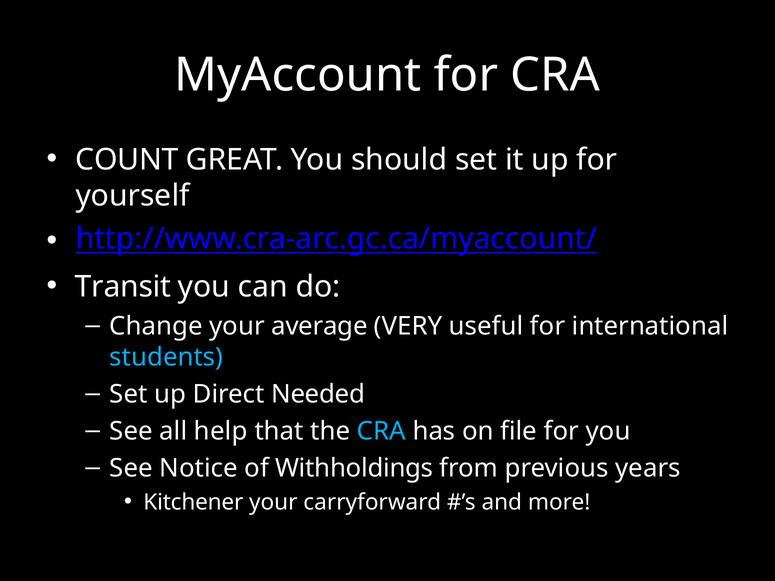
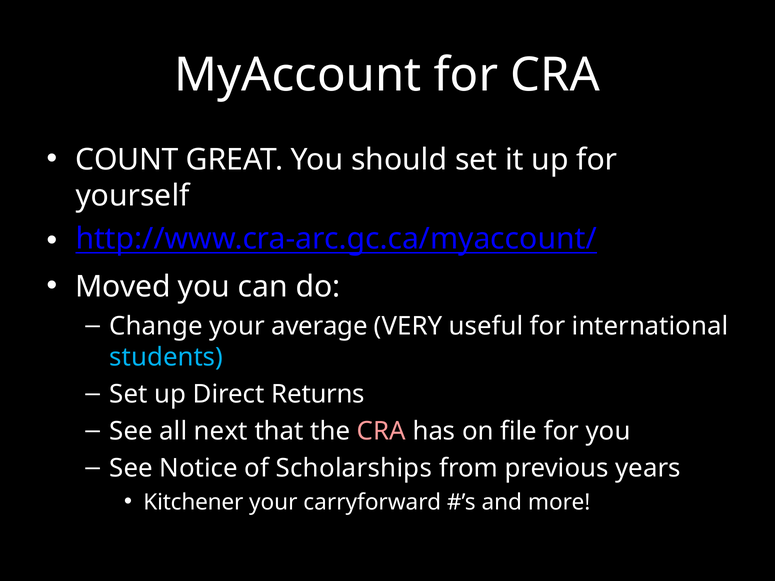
Transit: Transit -> Moved (123, 287)
Needed: Needed -> Returns (318, 394)
help: help -> next (221, 431)
CRA colour: light blue -> pink (381, 431)
Withholdings: Withholdings -> Scholarships (354, 468)
